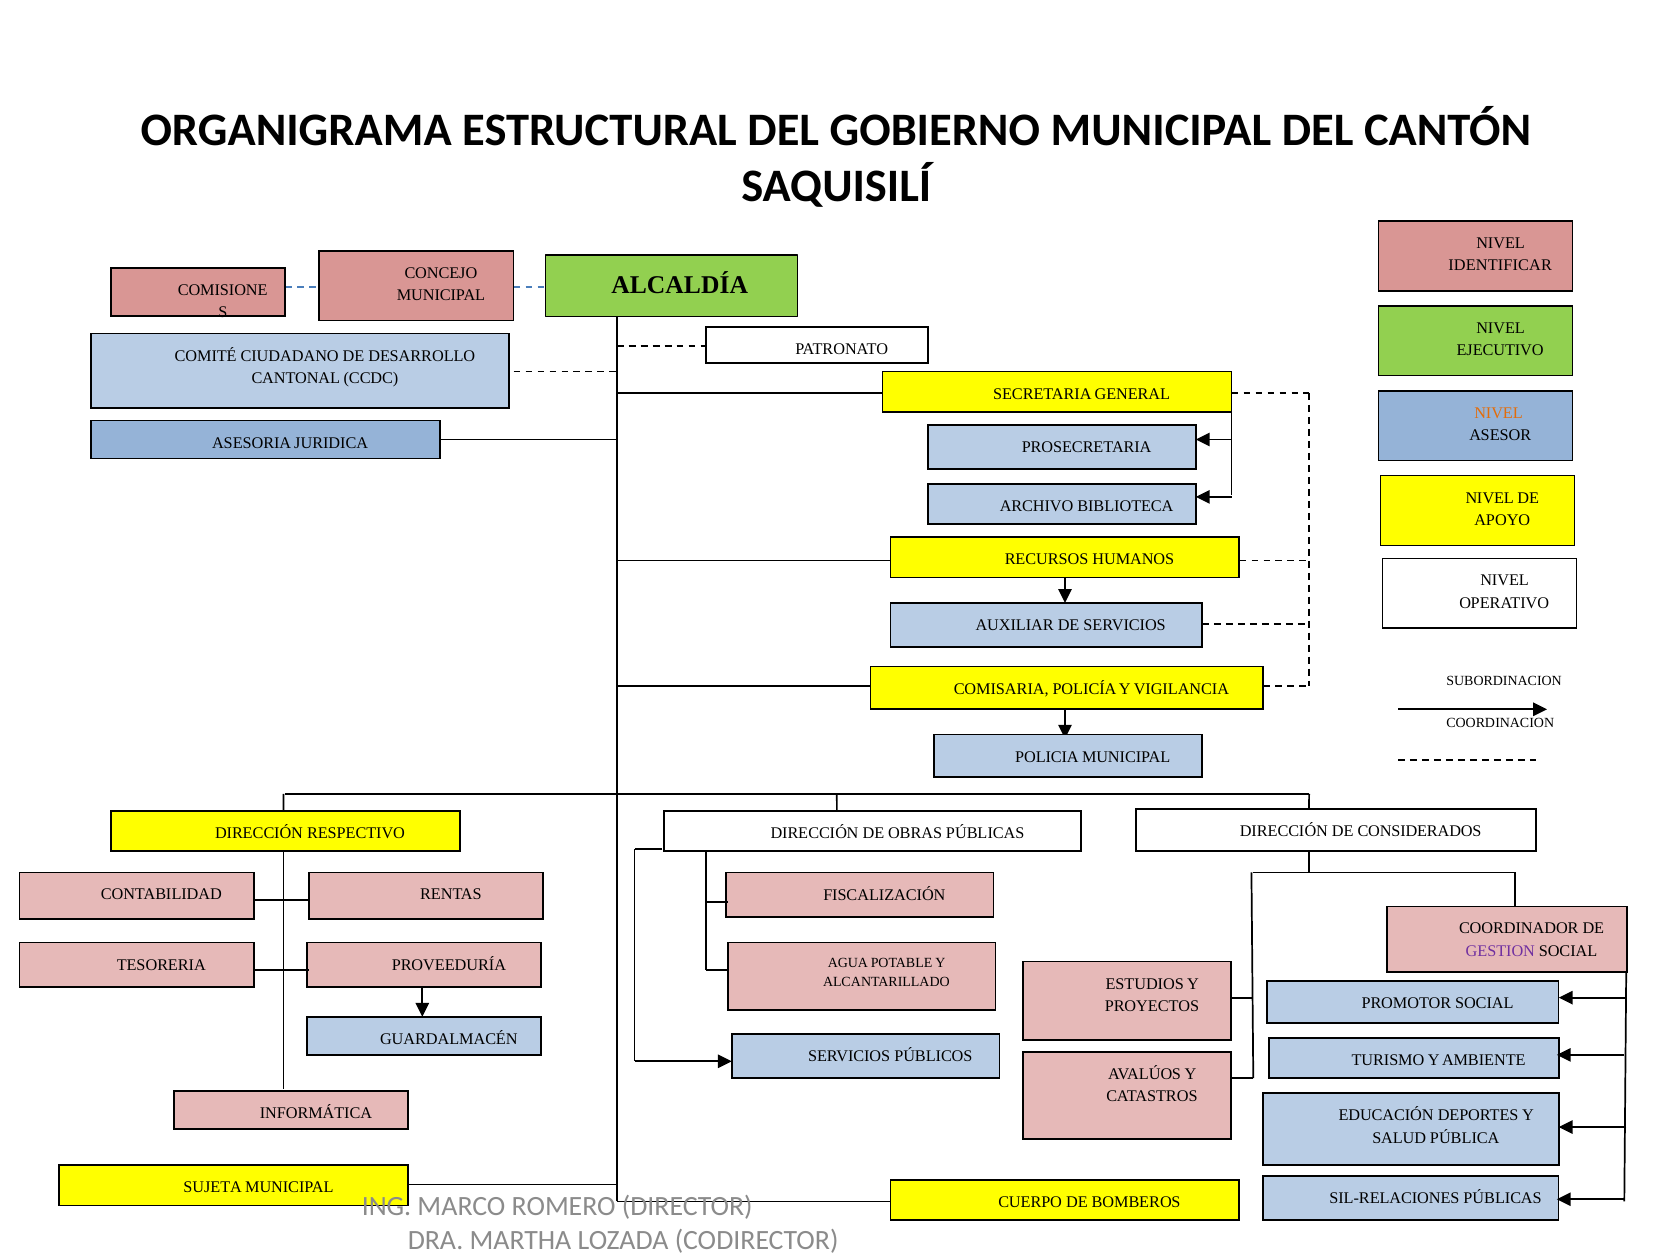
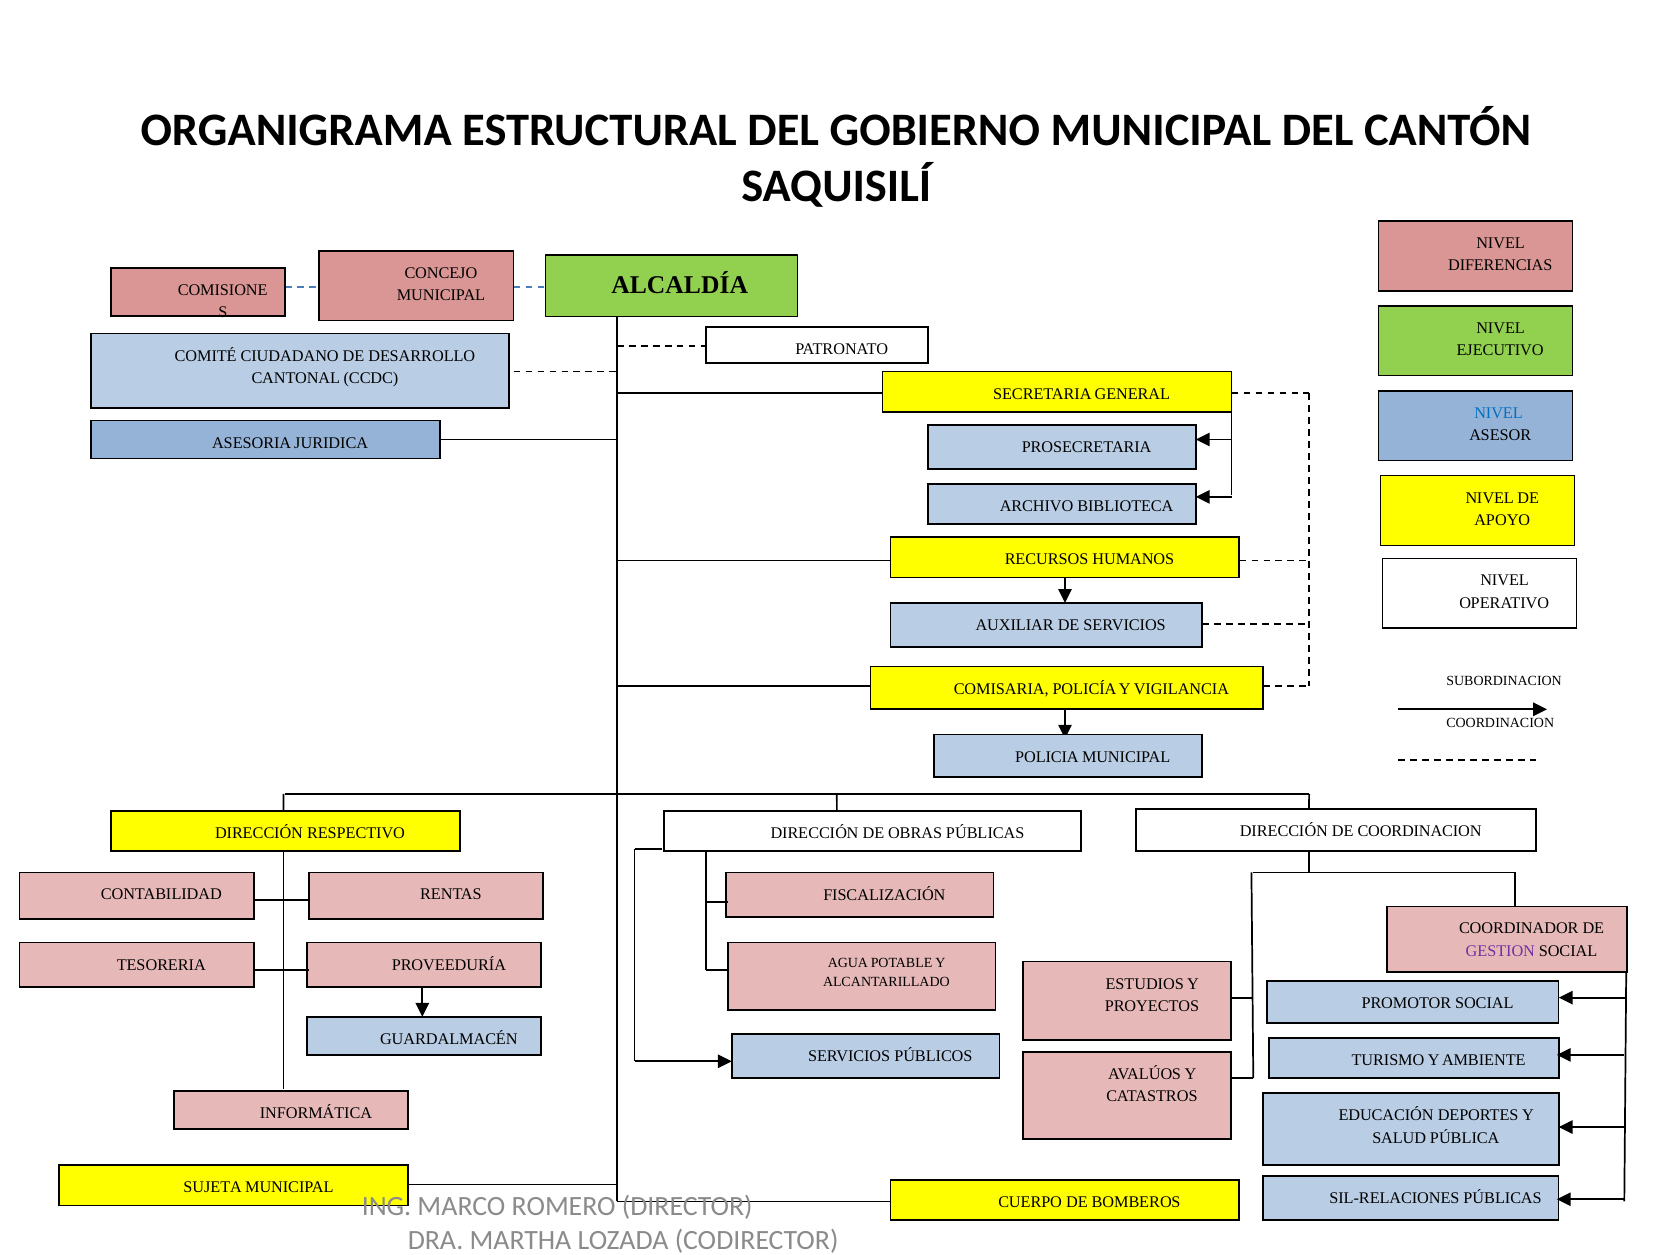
IDENTIFICAR: IDENTIFICAR -> DIFERENCIAS (1500, 265)
NIVEL colour: orange -> blue (1499, 413)
DE CONSIDERADOS: CONSIDERADOS -> COORDINACION (1420, 831)
